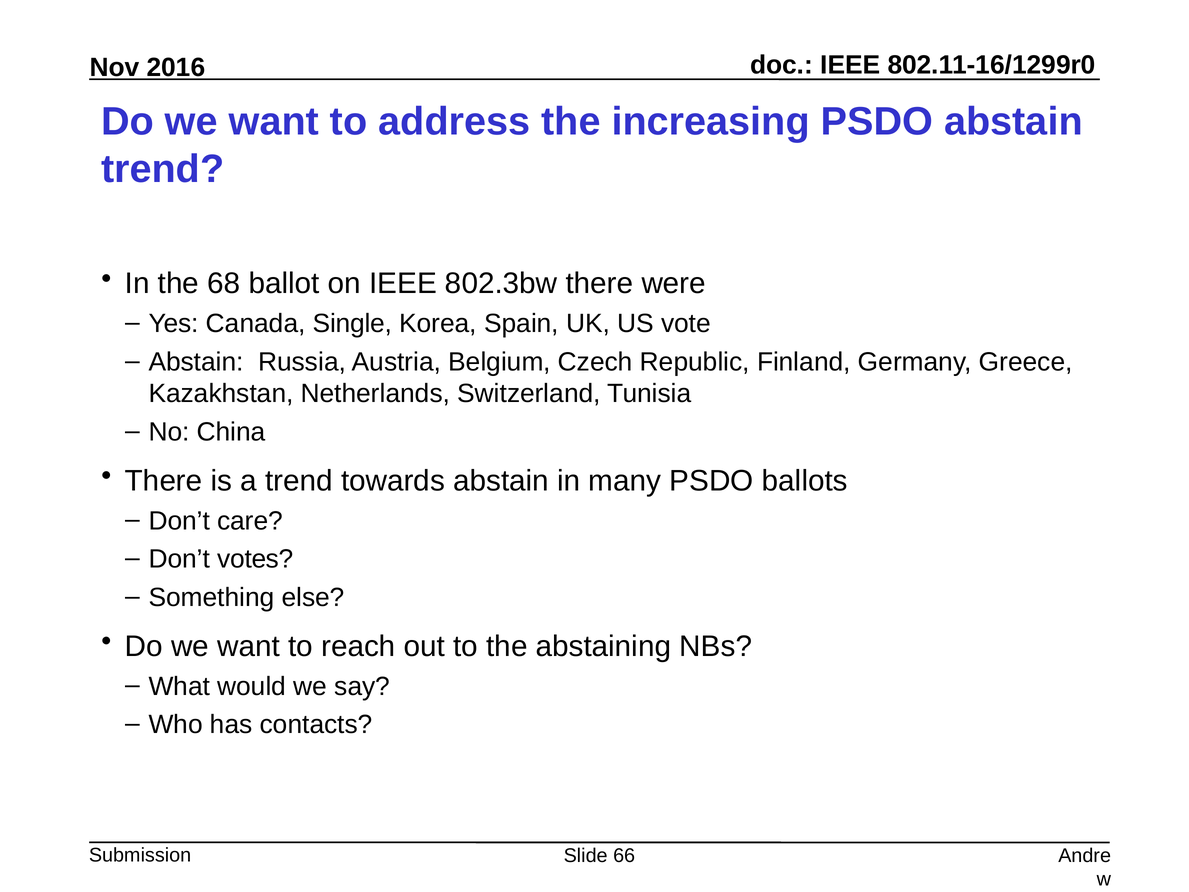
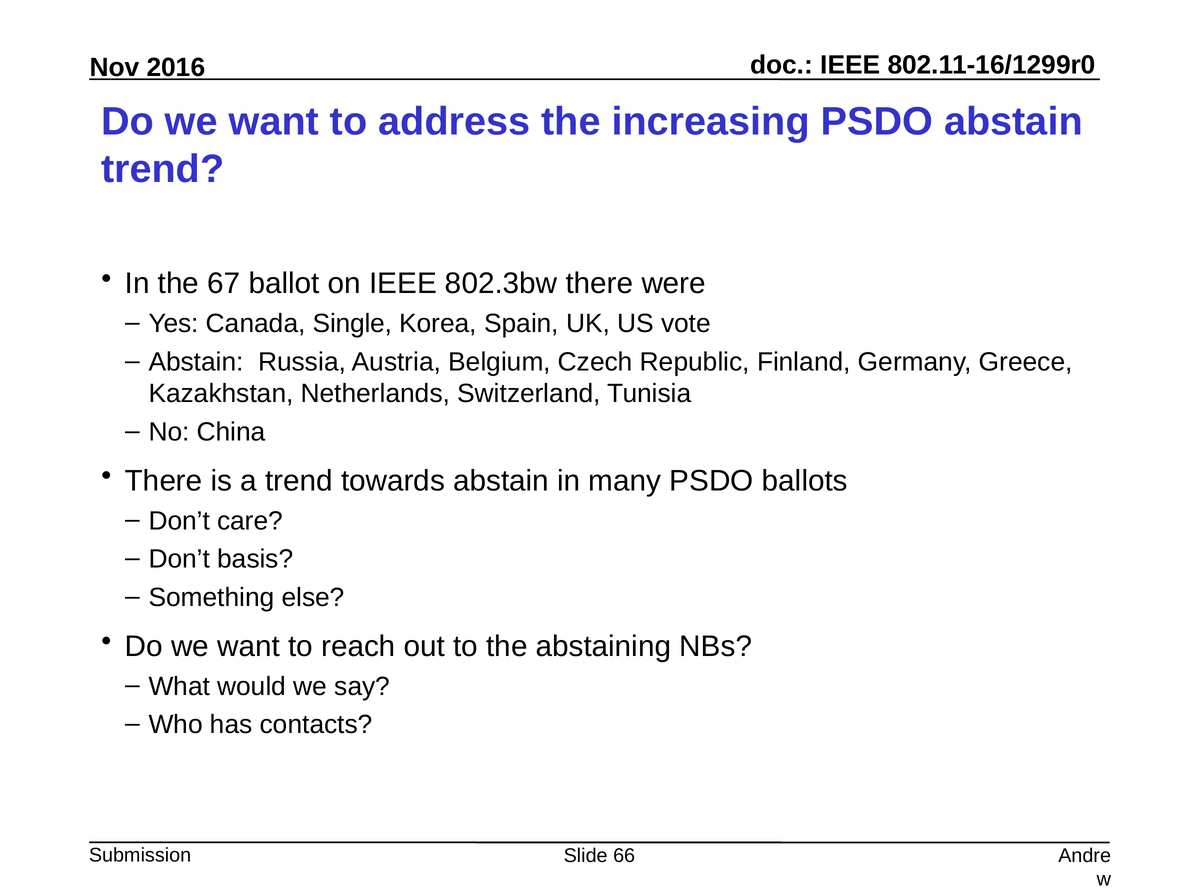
68: 68 -> 67 (224, 284)
votes: votes -> basis (255, 559)
